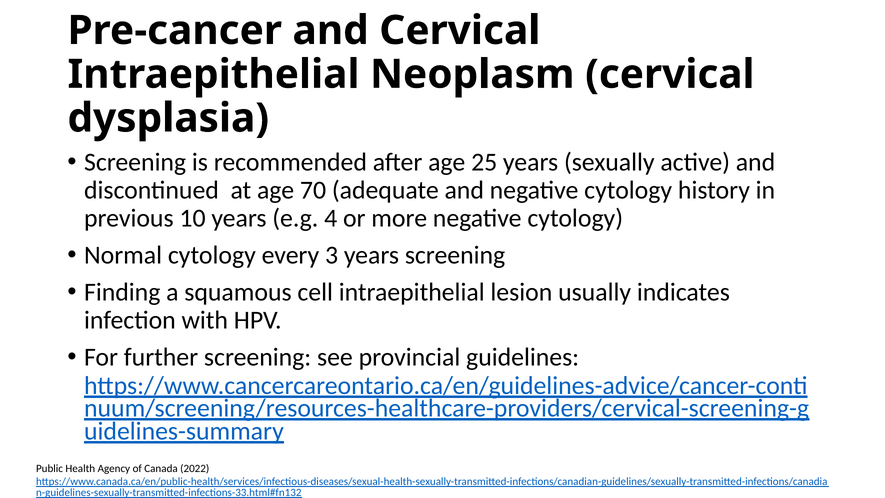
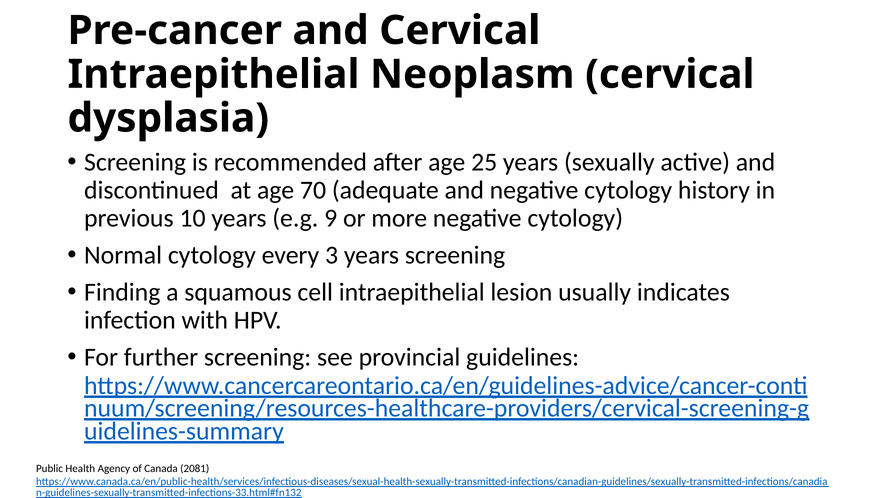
4: 4 -> 9 (331, 218)
2022: 2022 -> 2081 (195, 468)
